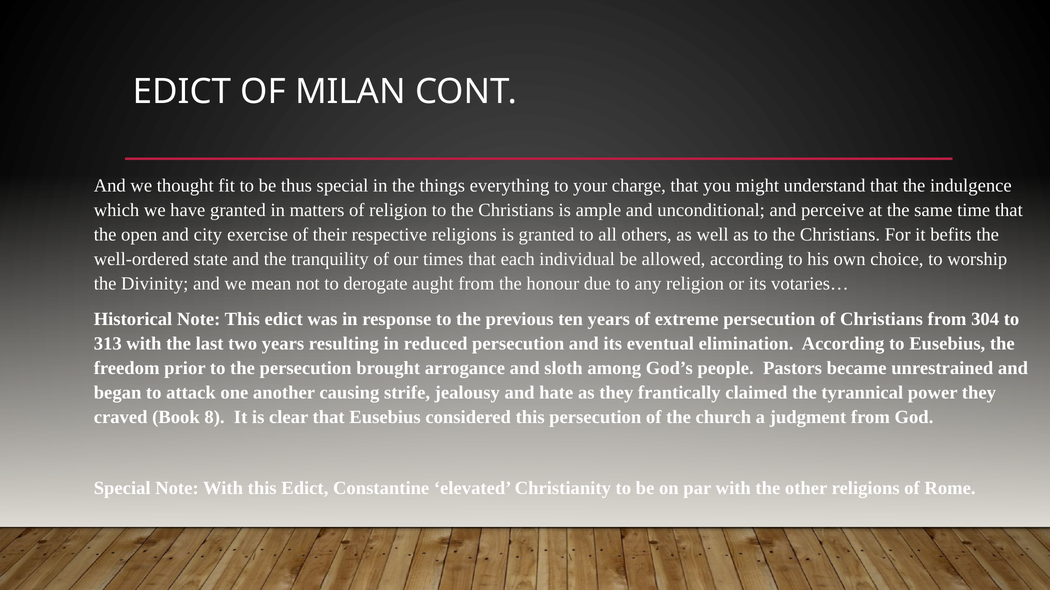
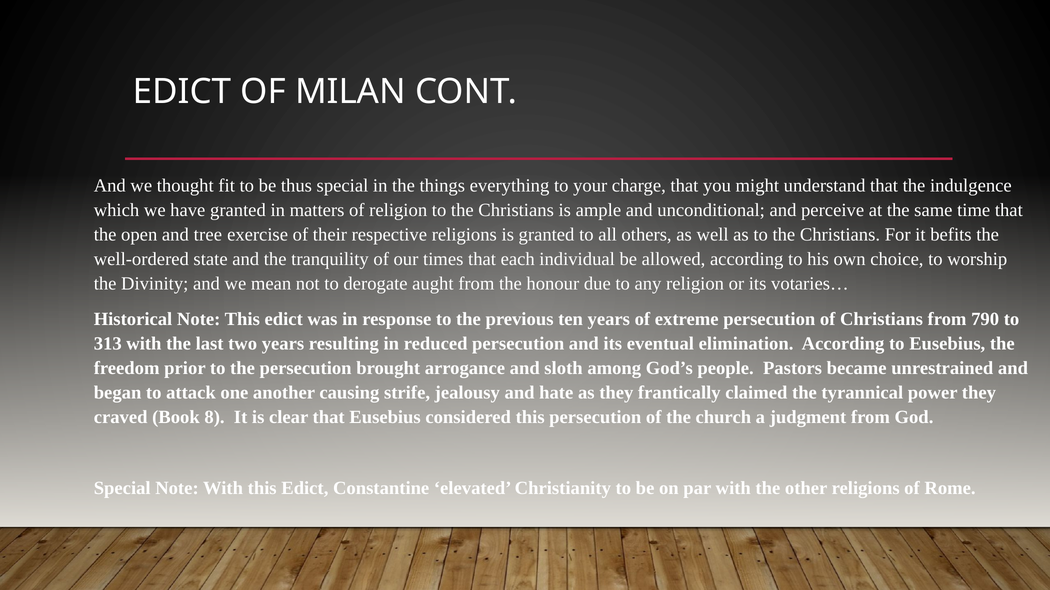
city: city -> tree (208, 235)
304: 304 -> 790 (985, 319)
